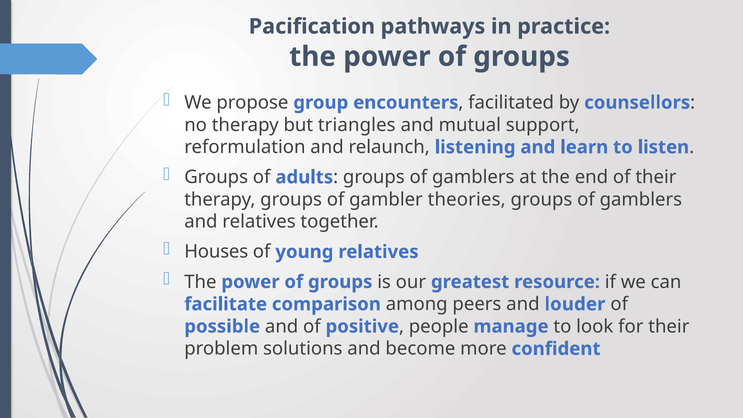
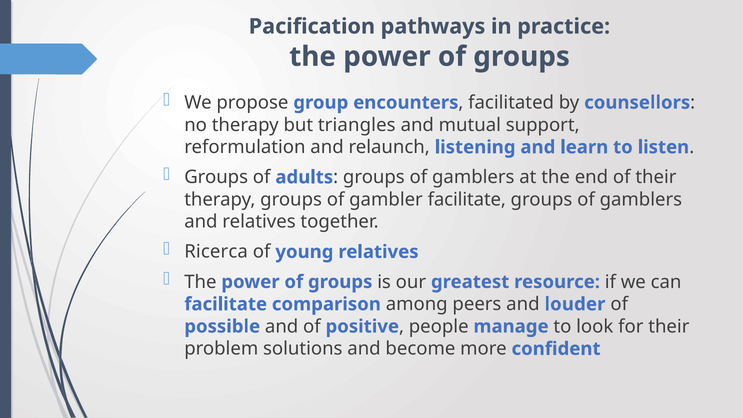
gambler theories: theories -> facilitate (467, 199)
Houses: Houses -> Ricerca (216, 252)
